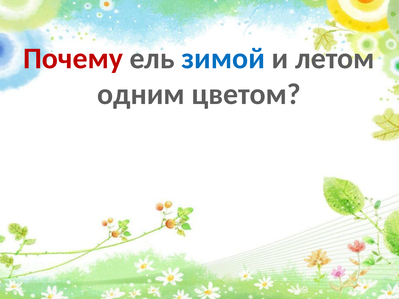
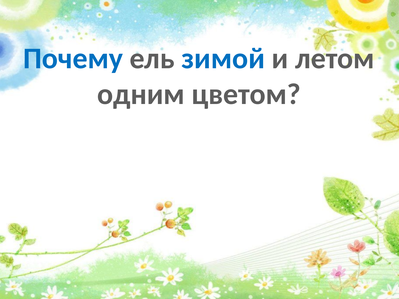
Почему colour: red -> blue (73, 59)
